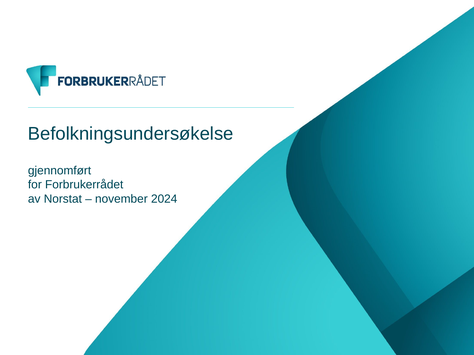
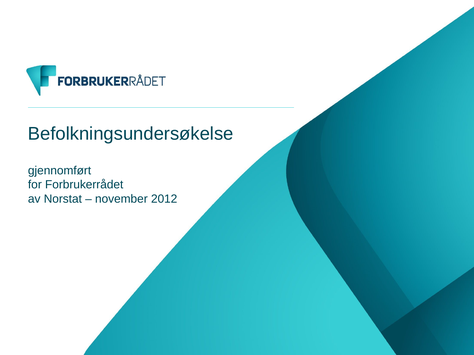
2024: 2024 -> 2012 (164, 199)
